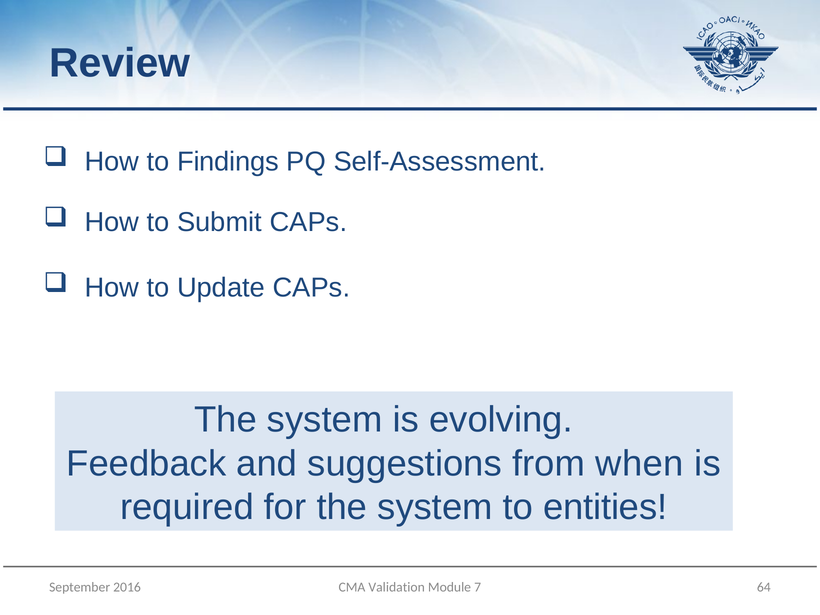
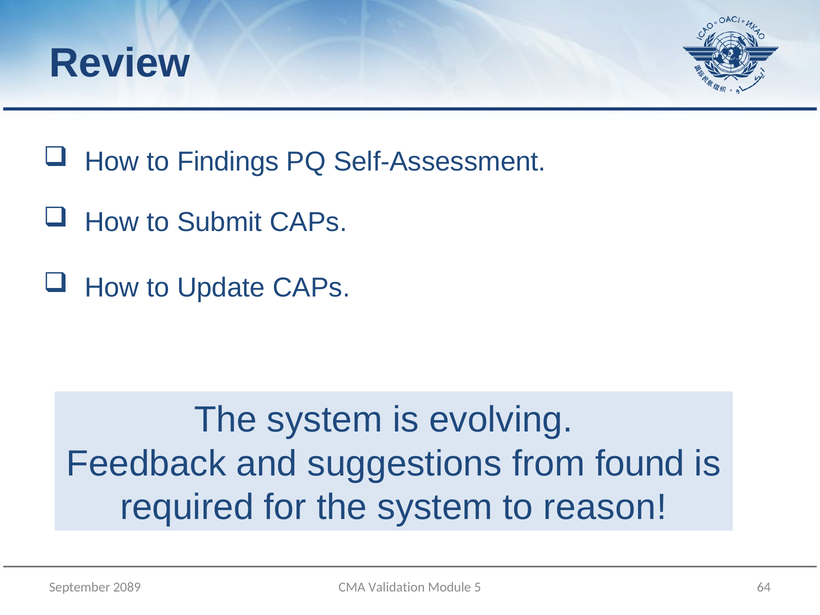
when: when -> found (640, 464)
entities: entities -> reason (605, 507)
7: 7 -> 5 (478, 587)
2016: 2016 -> 2089 (127, 587)
